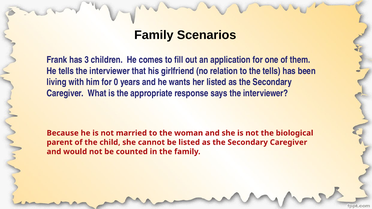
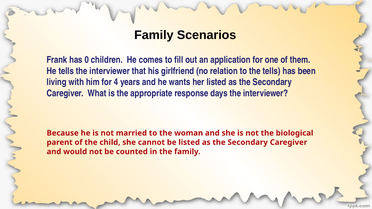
3: 3 -> 0 (87, 60)
0: 0 -> 4 (116, 82)
says: says -> days (219, 93)
